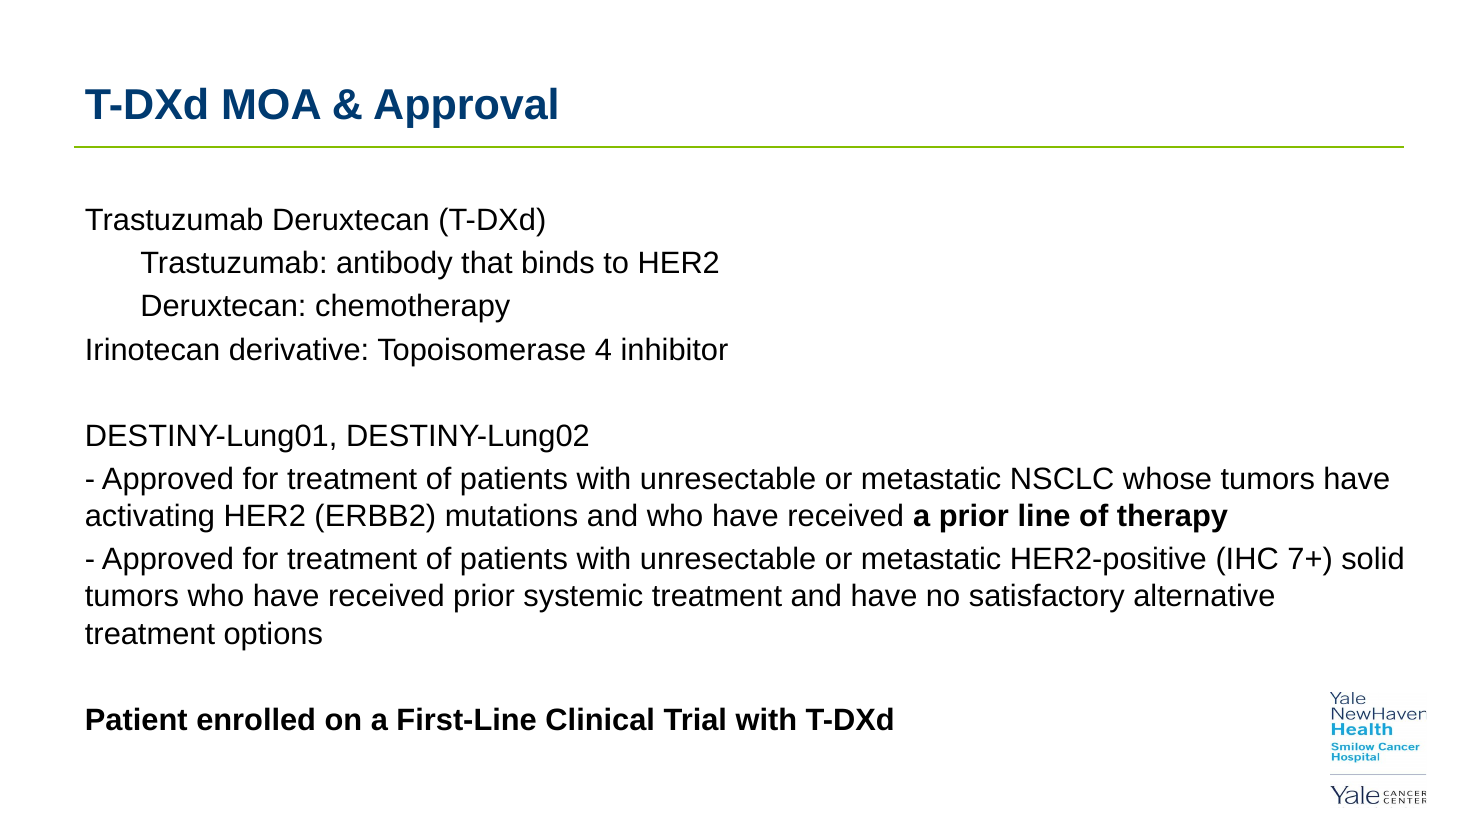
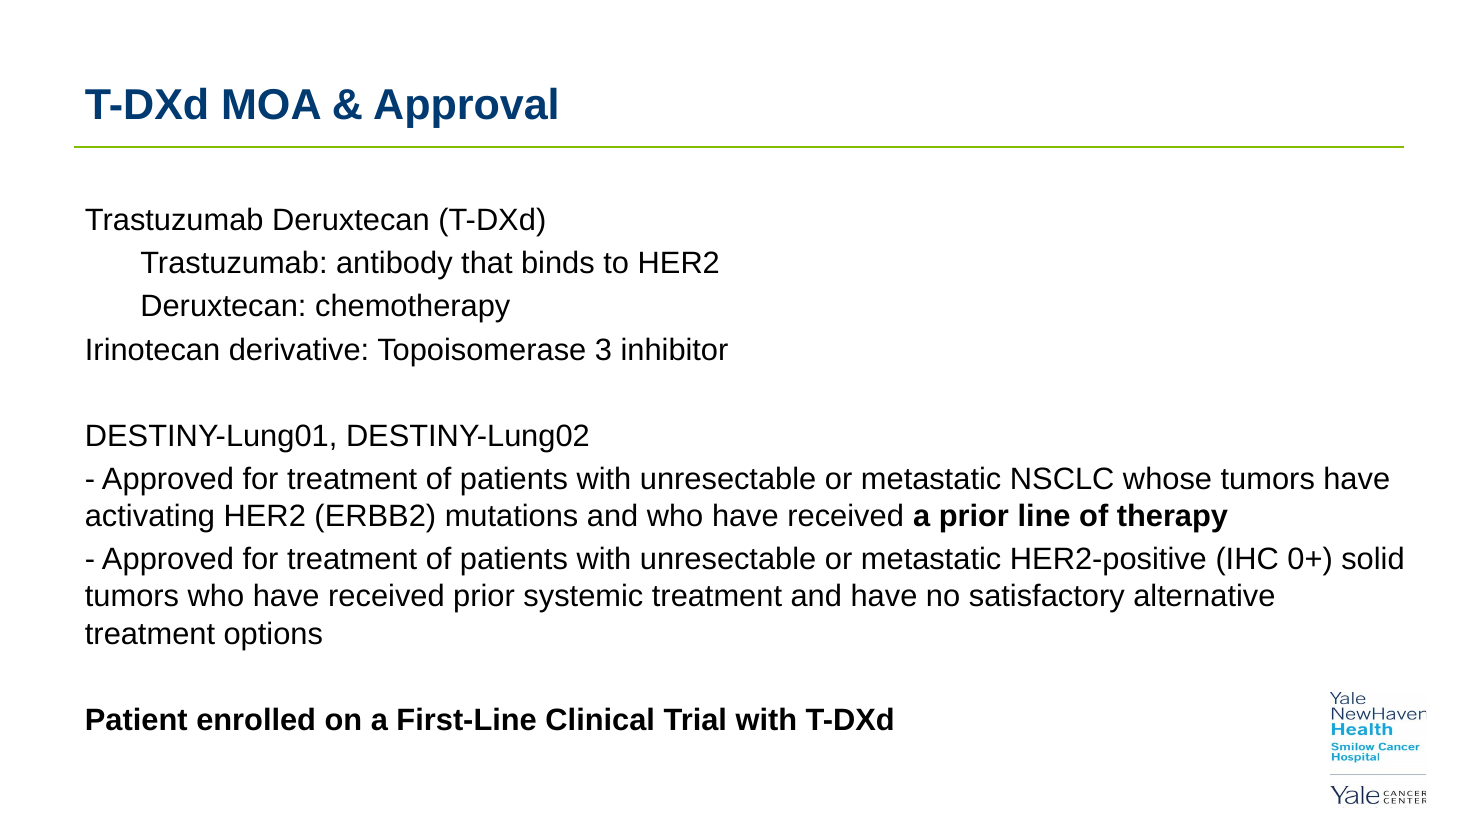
4: 4 -> 3 (603, 350)
7+: 7+ -> 0+ (1310, 559)
